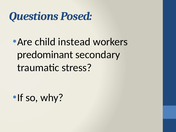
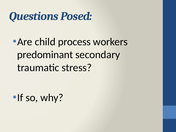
instead: instead -> process (74, 42)
